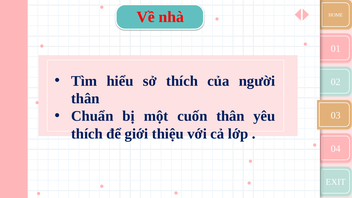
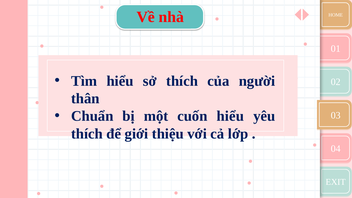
cuốn thân: thân -> hiểu (230, 116)
